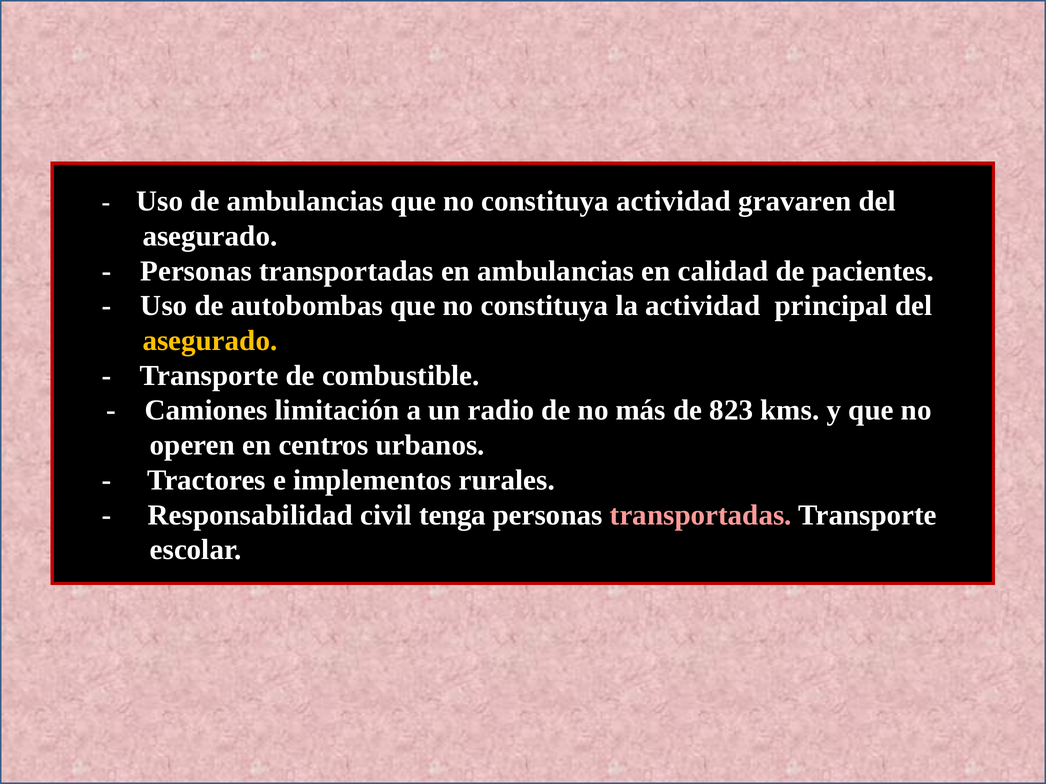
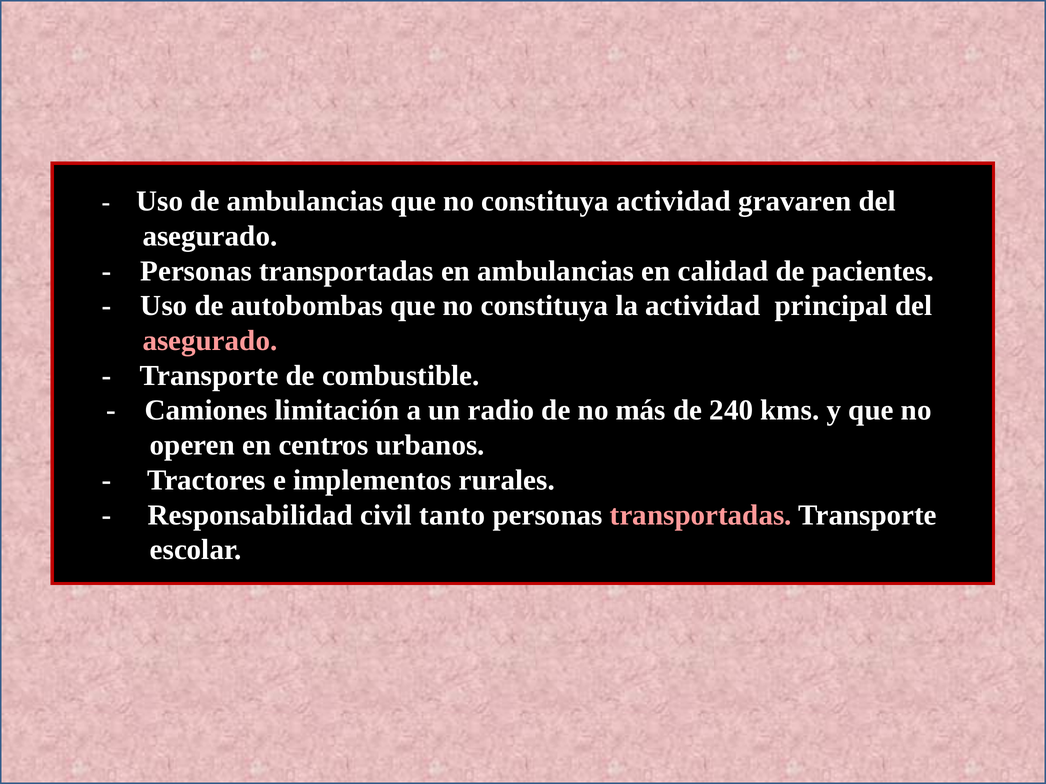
asegurado colour: yellow -> pink (210, 341)
823: 823 -> 240 (731, 411)
tenga: tenga -> tanto (452, 515)
